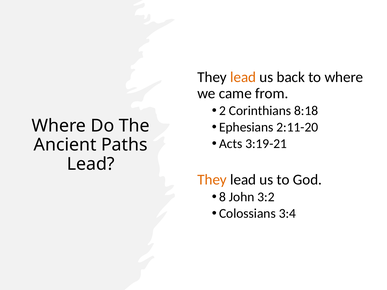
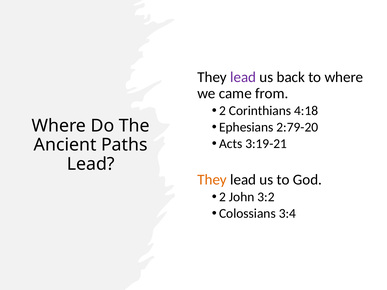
lead colour: orange -> purple (243, 77)
8:18: 8:18 -> 4:18 (306, 111)
2:11-20: 2:11-20 -> 2:79-20 (297, 127)
8: 8 -> 2 (223, 197)
